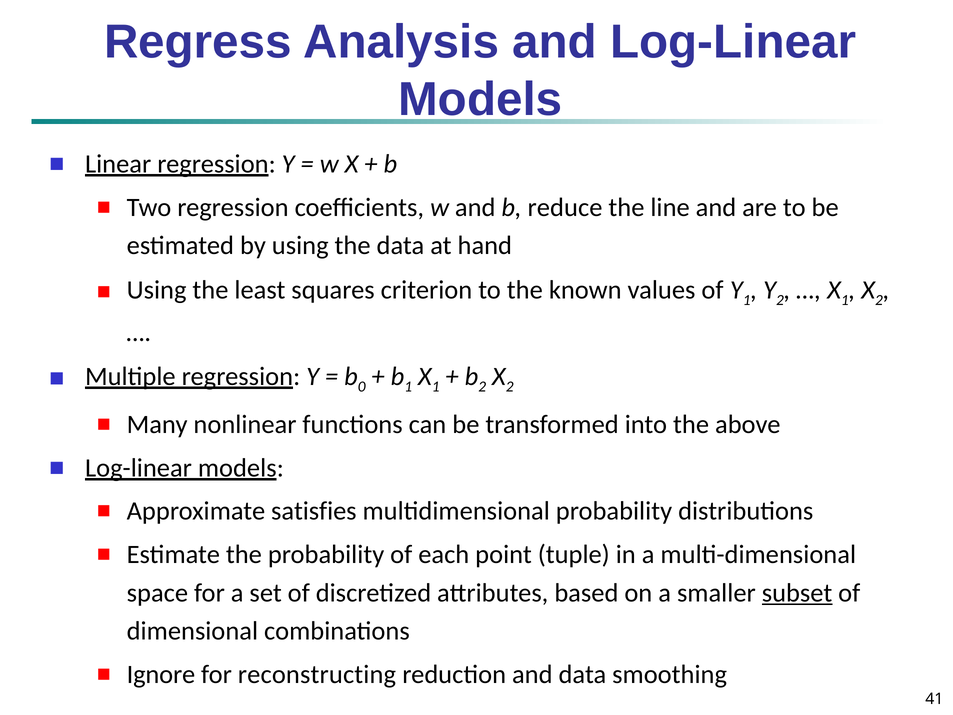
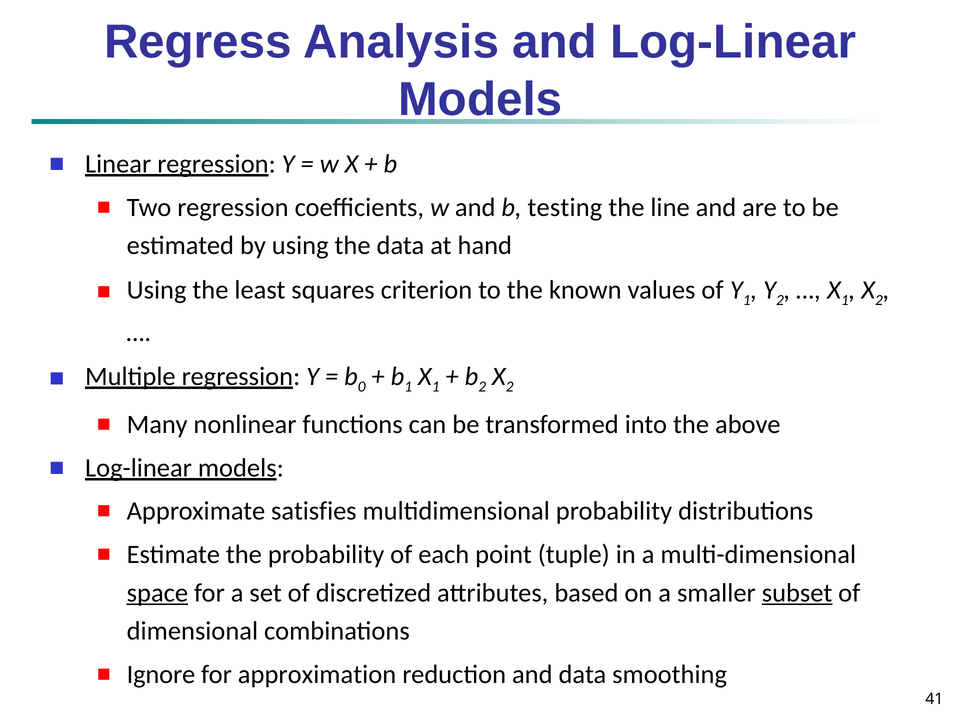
reduce: reduce -> testing (565, 207)
space underline: none -> present (157, 593)
reconstructing: reconstructing -> approximation (317, 674)
